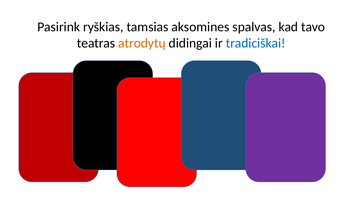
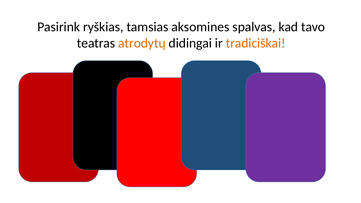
tradiciškai colour: blue -> orange (256, 43)
